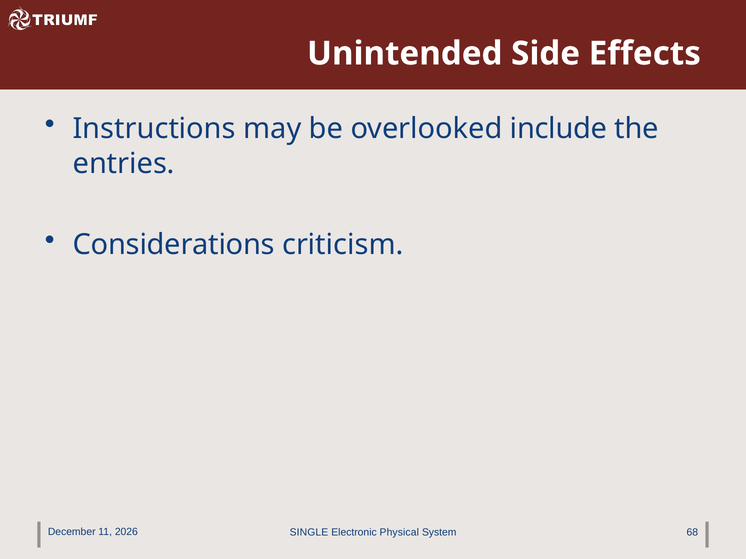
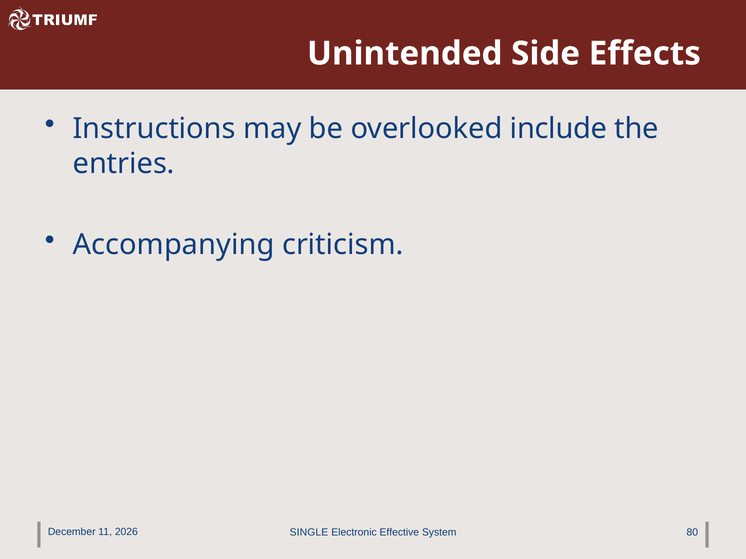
Considerations: Considerations -> Accompanying (174, 245)
Physical: Physical -> Effective (399, 533)
68: 68 -> 80 (692, 533)
